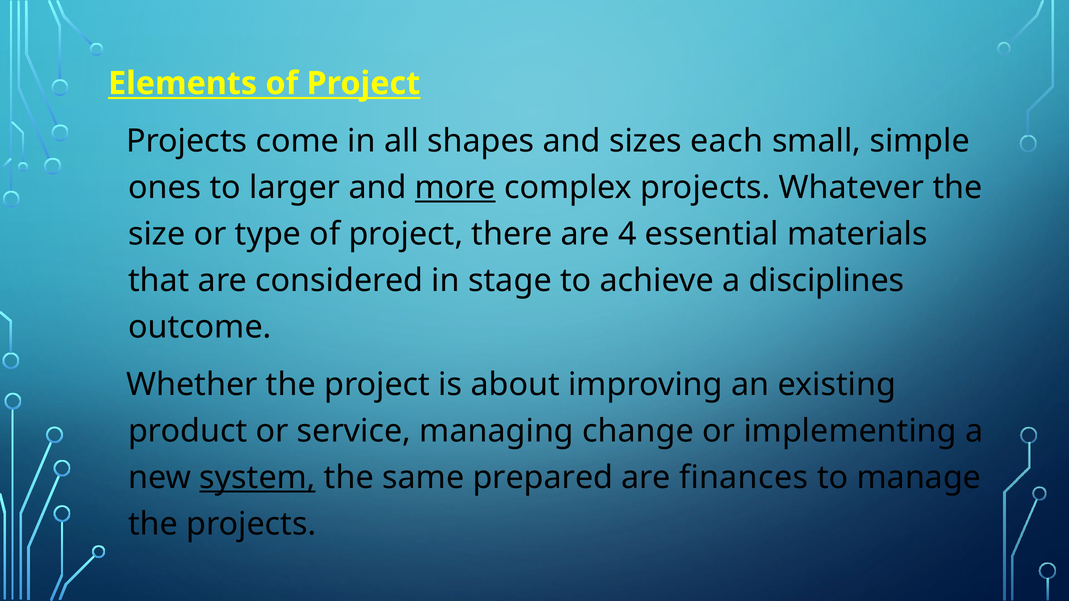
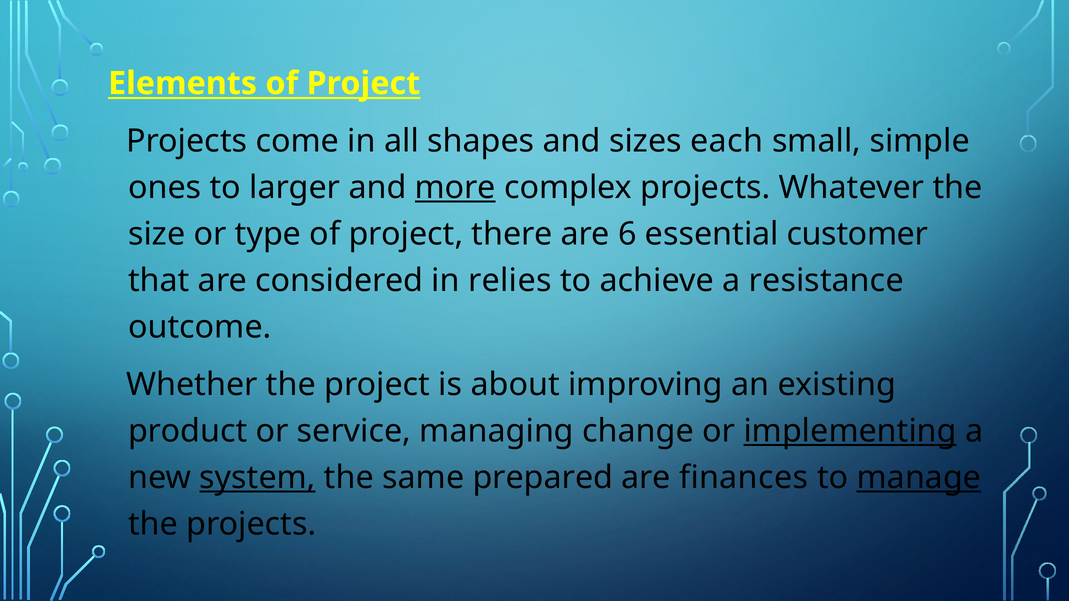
4: 4 -> 6 (627, 234)
materials: materials -> customer (857, 234)
stage: stage -> relies (510, 281)
disciplines: disciplines -> resistance (826, 281)
implementing underline: none -> present (850, 431)
manage underline: none -> present (919, 478)
